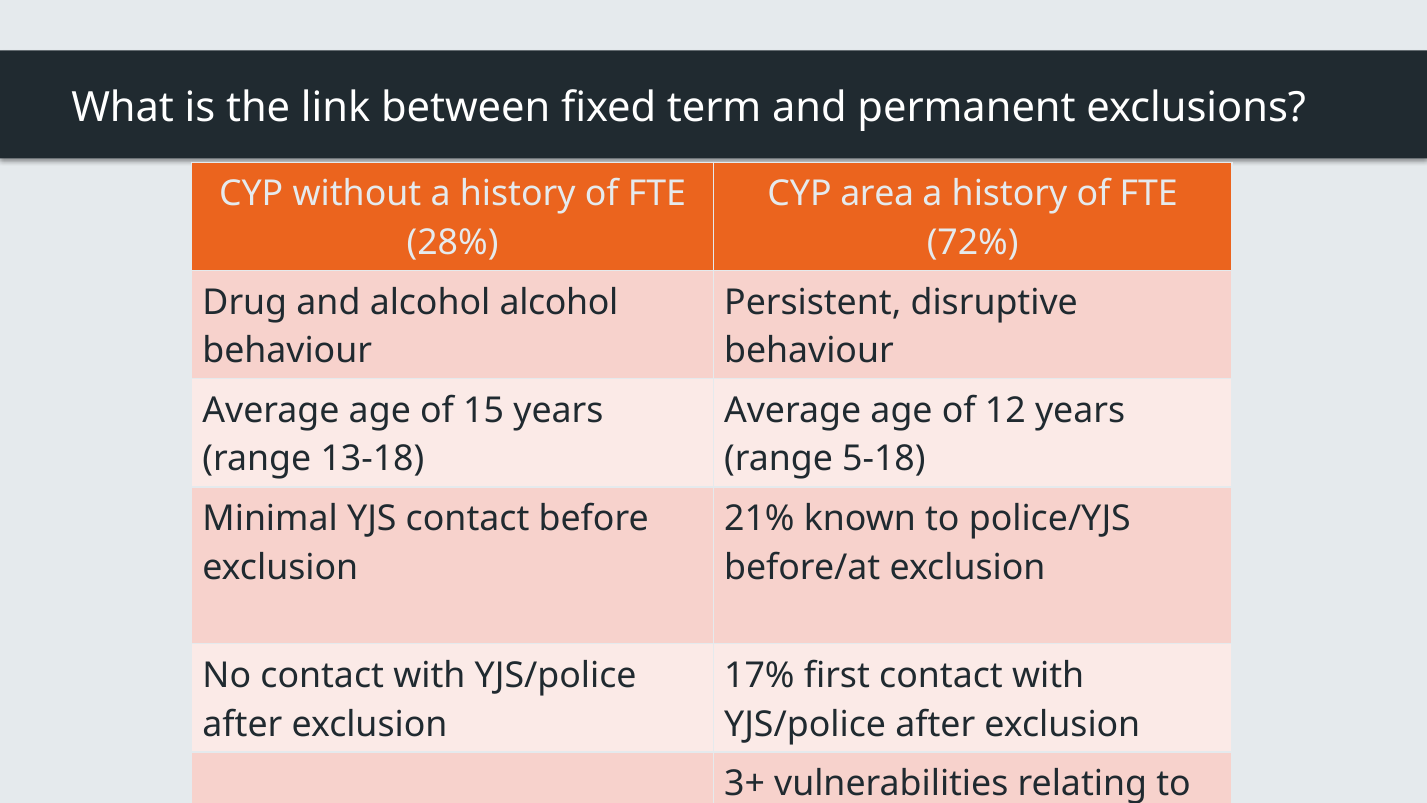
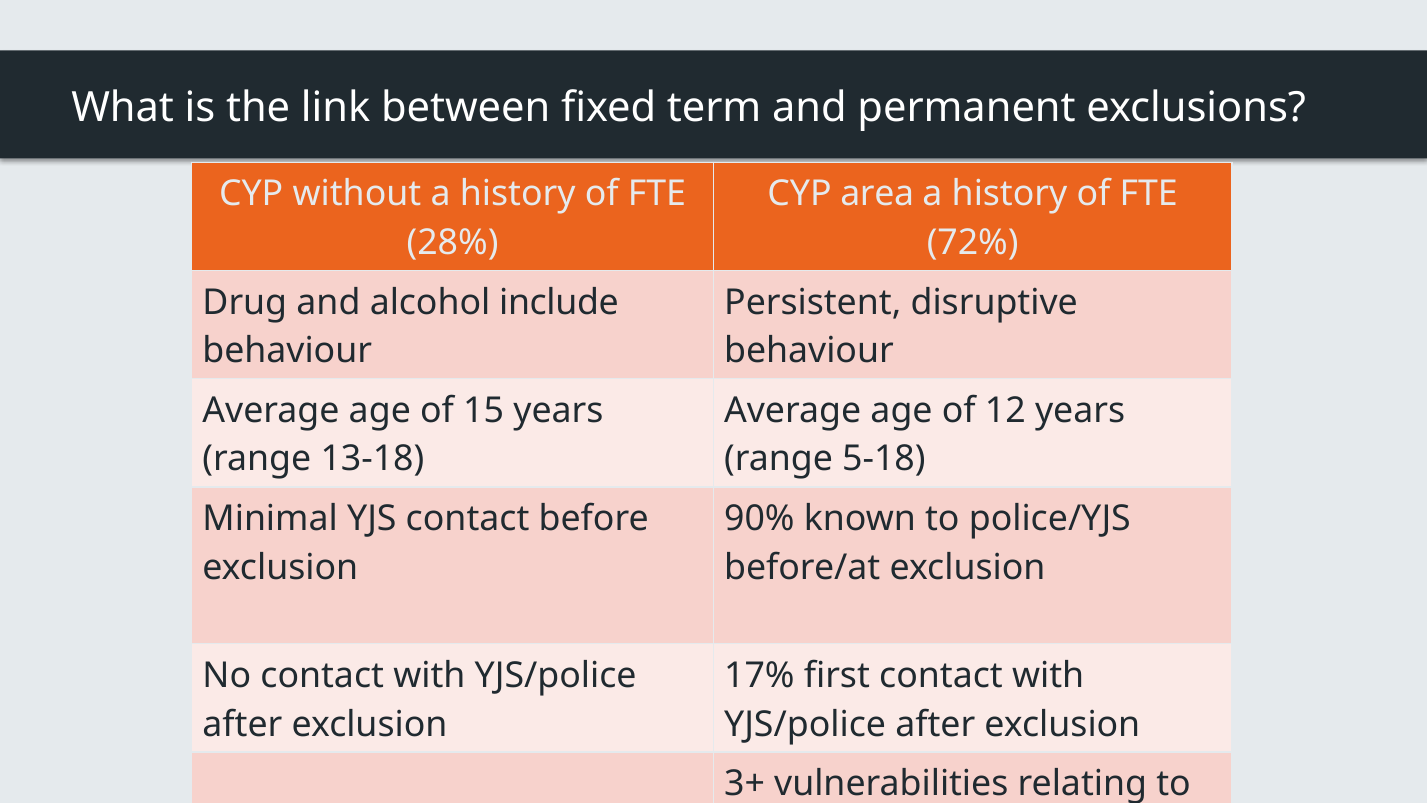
alcohol alcohol: alcohol -> include (559, 302)
21%: 21% -> 90% (759, 518)
